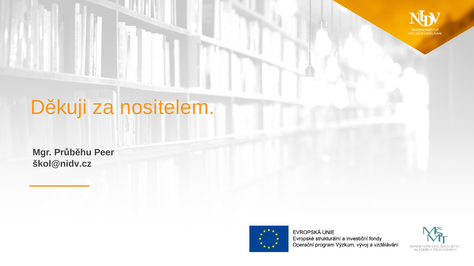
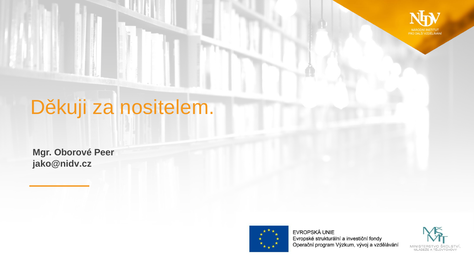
Průběhu: Průběhu -> Oborové (73, 153)
škol@nidv.cz: škol@nidv.cz -> jako@nidv.cz (62, 164)
